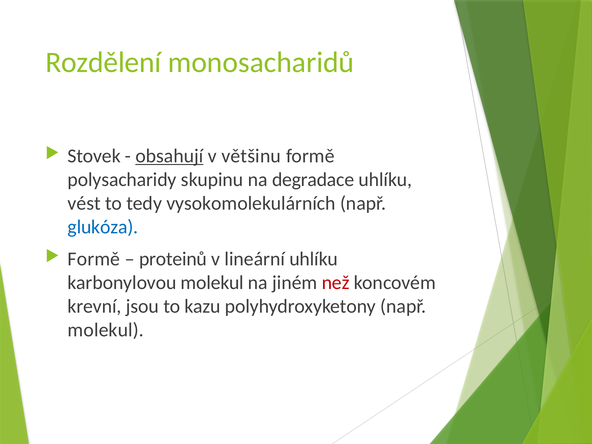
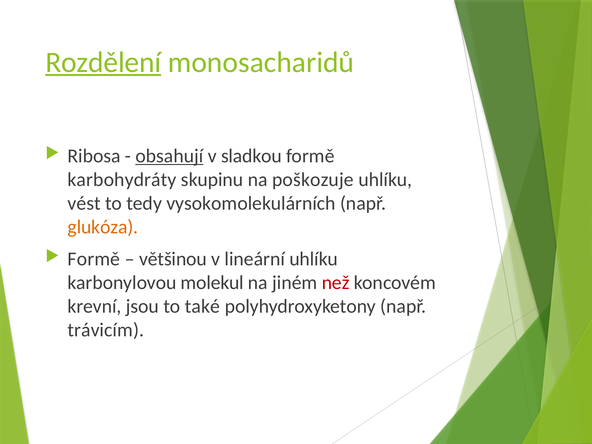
Rozdělení underline: none -> present (103, 62)
Stovek: Stovek -> Ribosa (94, 156)
většinu: většinu -> sladkou (251, 156)
polysacharidy: polysacharidy -> karbohydráty (122, 180)
degradace: degradace -> poškozuje (313, 180)
glukóza colour: blue -> orange (103, 227)
proteinů: proteinů -> většinou (173, 259)
kazu: kazu -> také (202, 306)
molekul: molekul -> trávicím (106, 330)
